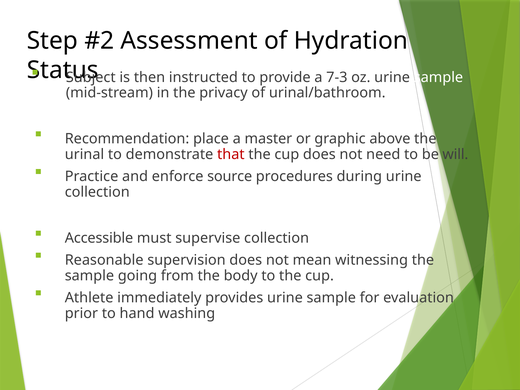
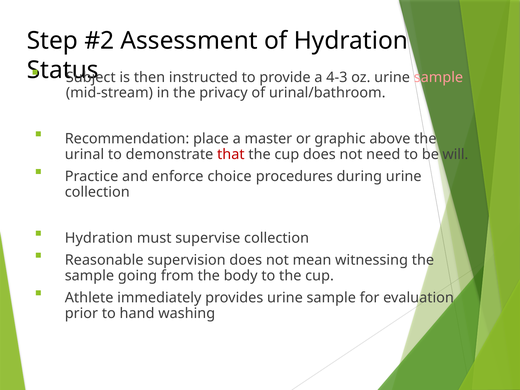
7-3: 7-3 -> 4-3 (337, 77)
sample colour: white -> pink (438, 77)
source: source -> choice (230, 176)
Accessible: Accessible -> Hydration (99, 238)
